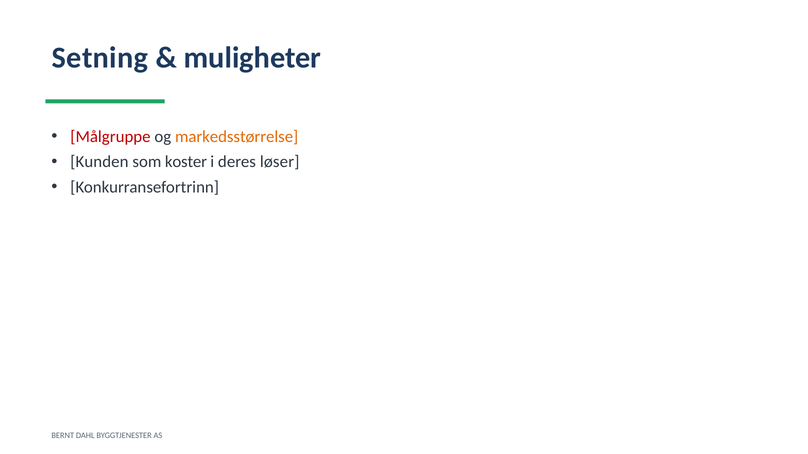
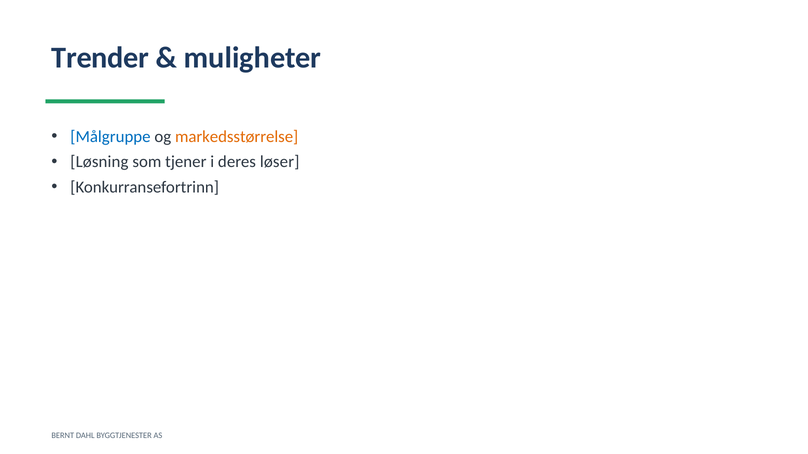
Setning: Setning -> Trender (100, 58)
Målgruppe colour: red -> blue (110, 137)
Kunden: Kunden -> Løsning (99, 162)
koster: koster -> tjener (186, 162)
